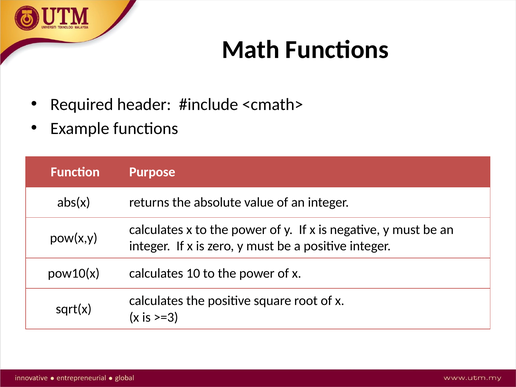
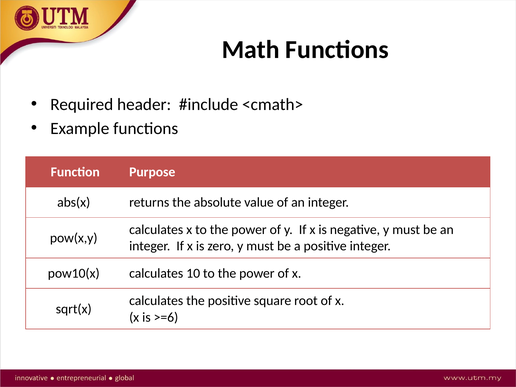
>=3: >=3 -> >=6 (166, 317)
